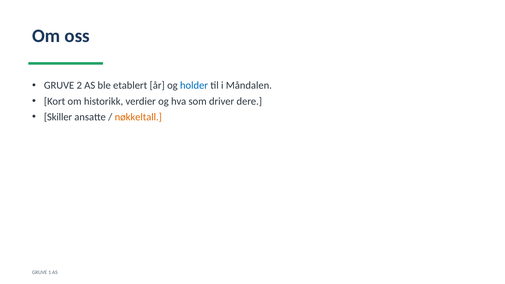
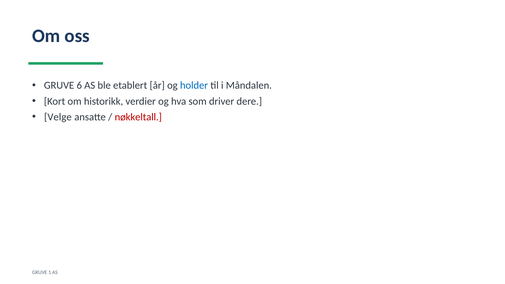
2: 2 -> 6 (79, 86)
Skiller: Skiller -> Velge (58, 117)
nøkkeltall colour: orange -> red (138, 117)
